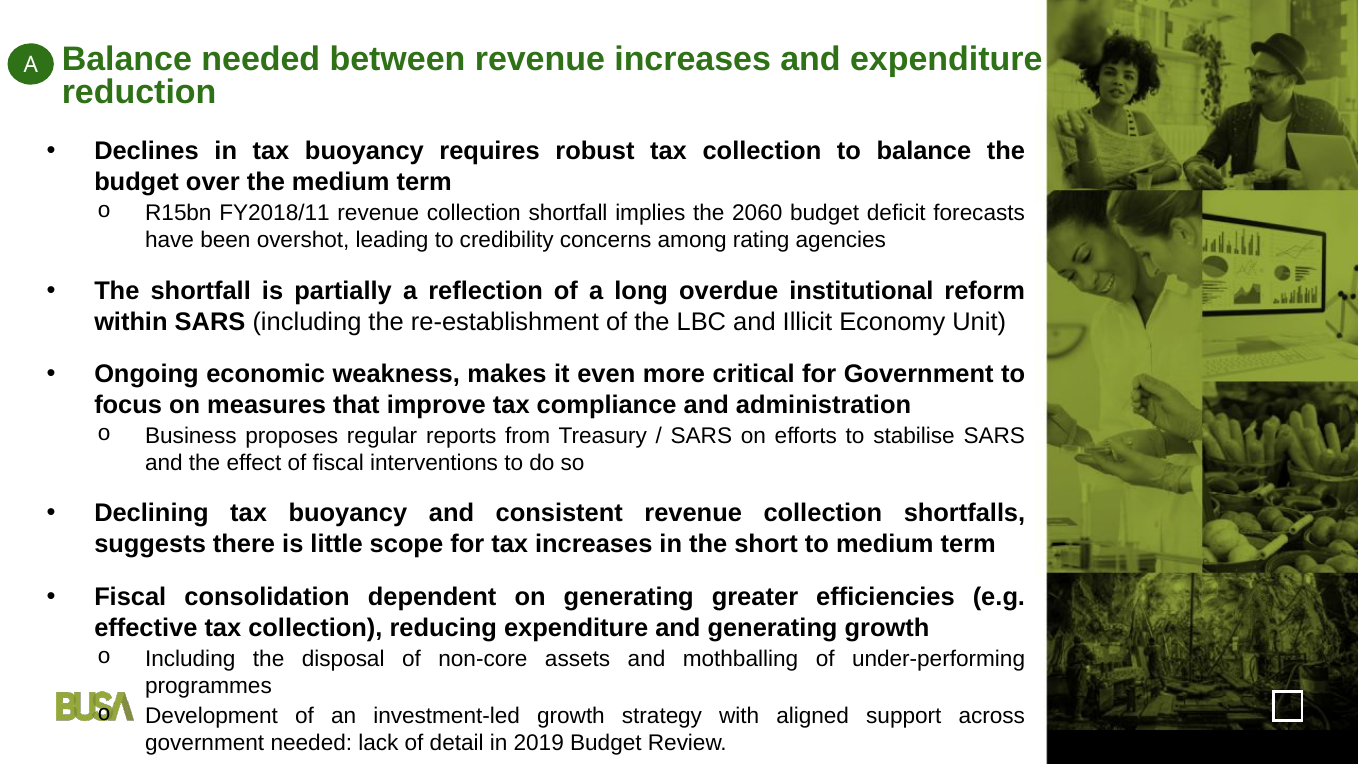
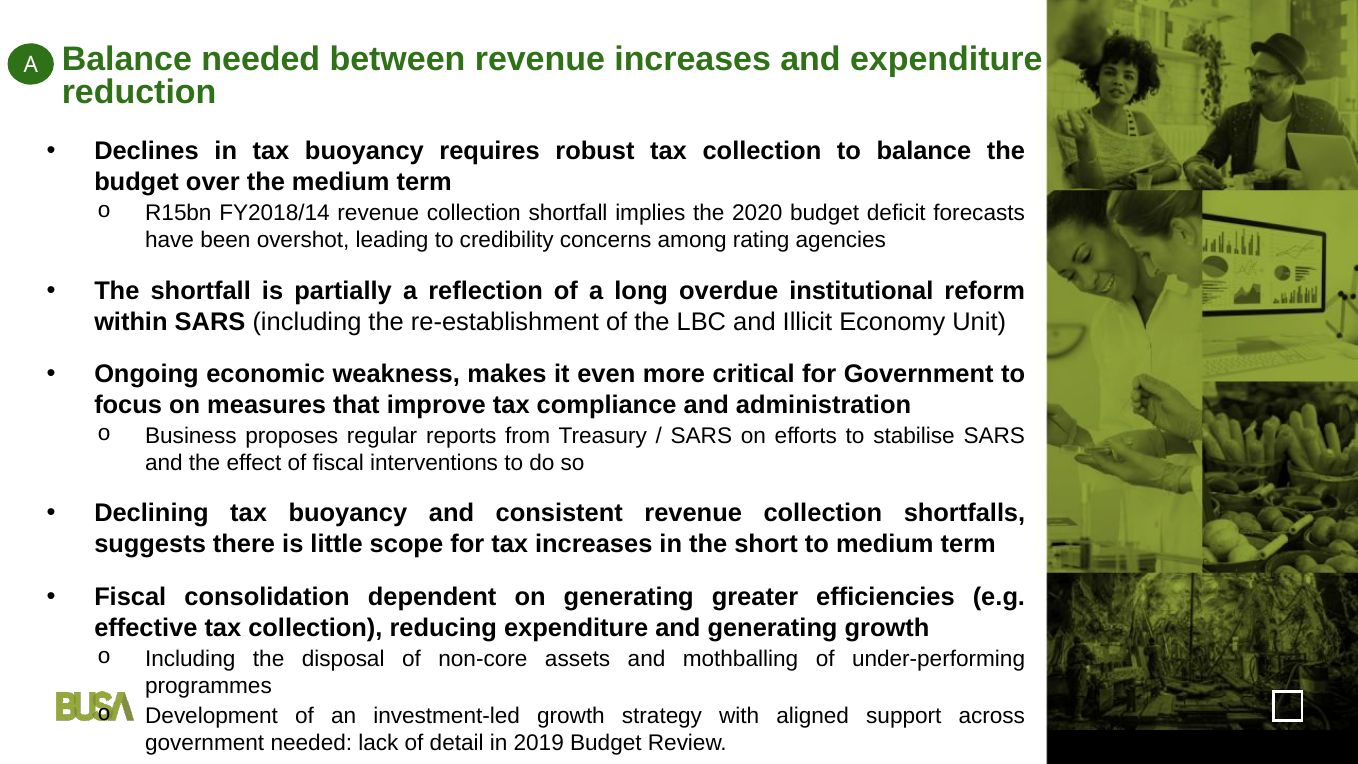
FY2018/11: FY2018/11 -> FY2018/14 (275, 213)
2060: 2060 -> 2020 (757, 213)
